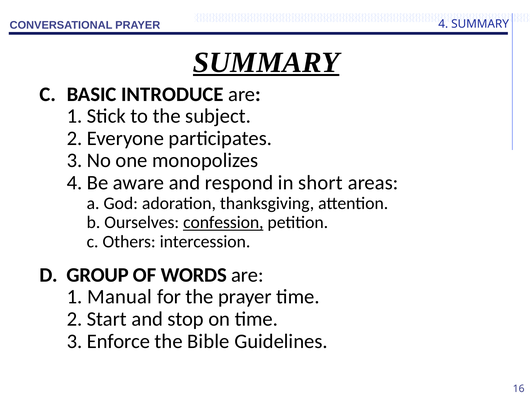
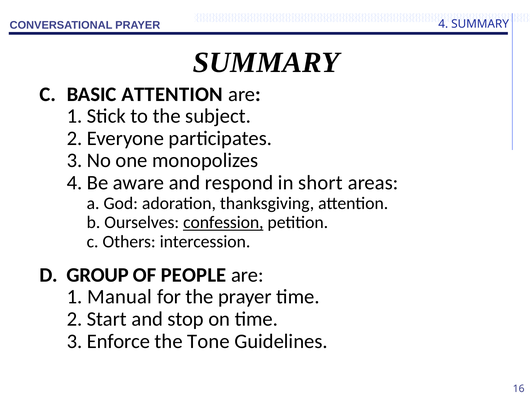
SUMMARY underline: present -> none (266, 62)
BASIC INTRODUCE: INTRODUCE -> ATTENTION (172, 94)
WORDS: WORDS -> PEOPLE (194, 275)
Bible: Bible -> Tone (208, 342)
